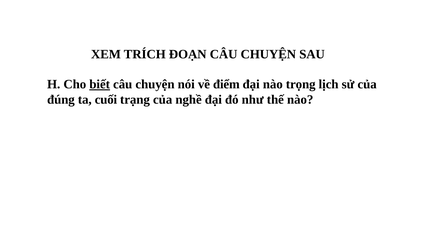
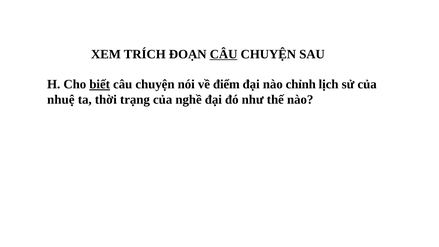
CÂU underline: none -> present (224, 54)
trọng: trọng -> chỉnh (301, 84)
đúng: đúng -> nhuệ (61, 100)
cuối: cuối -> thời (106, 100)
